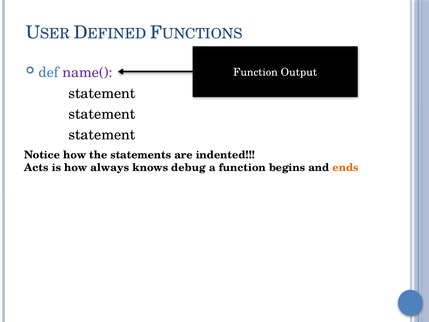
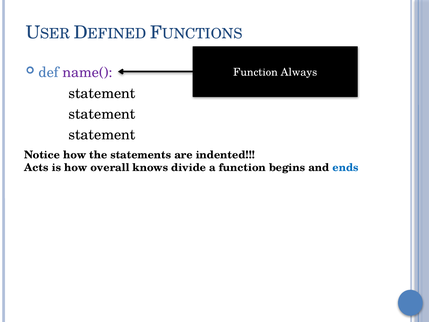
Output: Output -> Always (299, 72)
always: always -> overall (110, 168)
debug: debug -> divide (189, 168)
ends colour: orange -> blue (346, 168)
